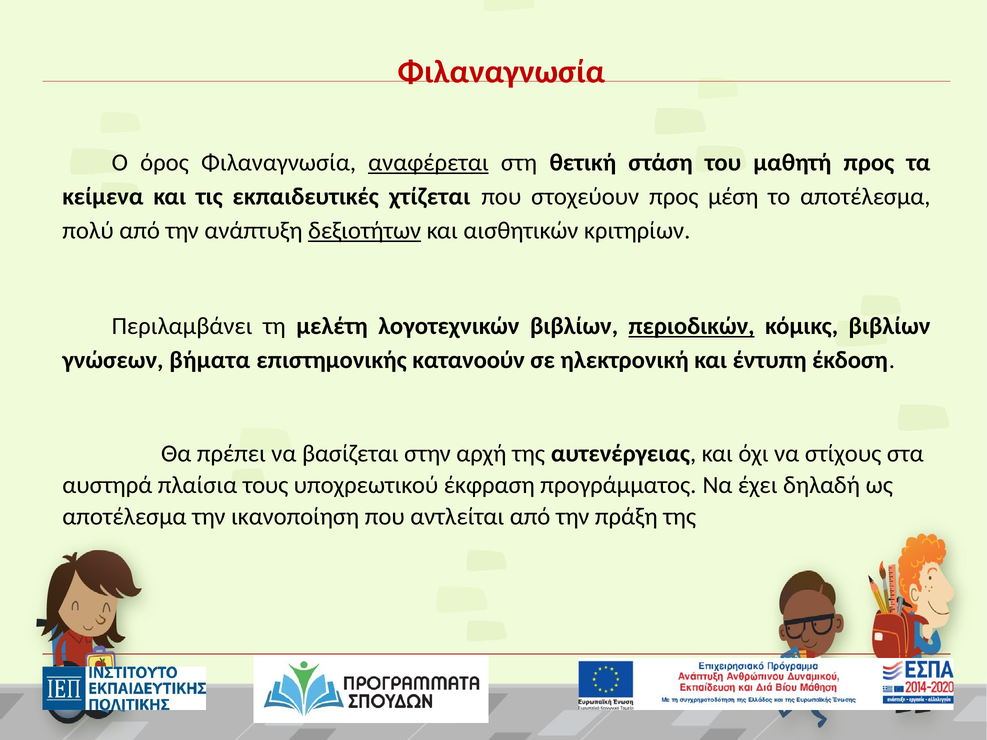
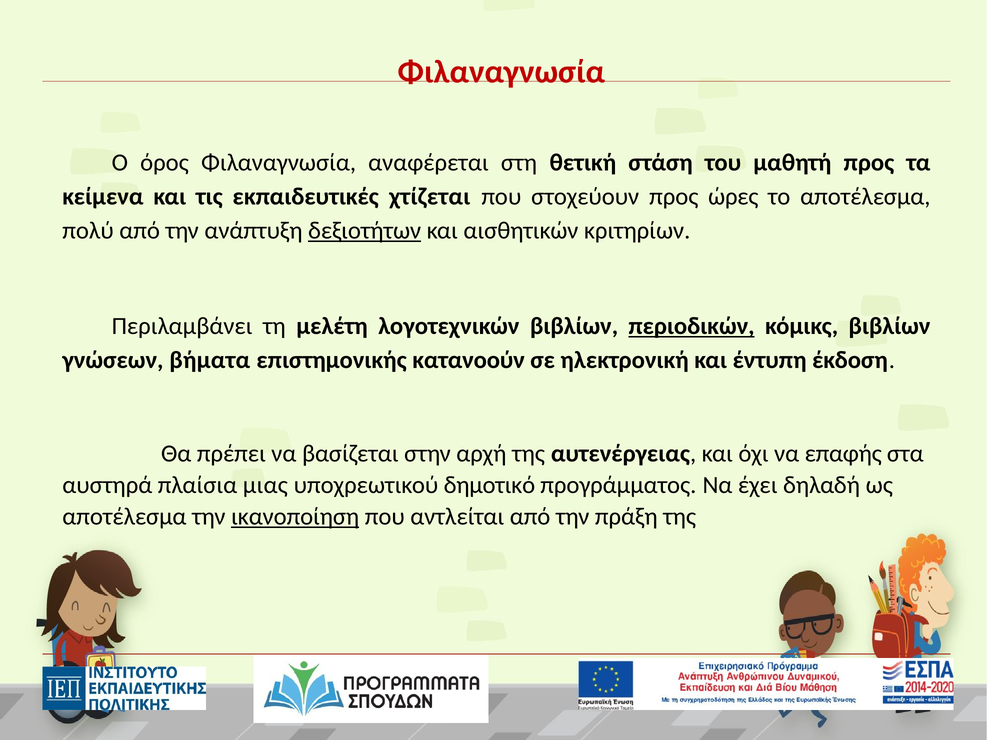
αναφέρεται underline: present -> none (428, 163)
μέση: μέση -> ώρες (733, 197)
στίχους: στίχους -> επαφής (843, 454)
τους: τους -> μιας (265, 485)
έκφραση: έκφραση -> δημοτικό (489, 485)
ικανοποίηση underline: none -> present (295, 517)
